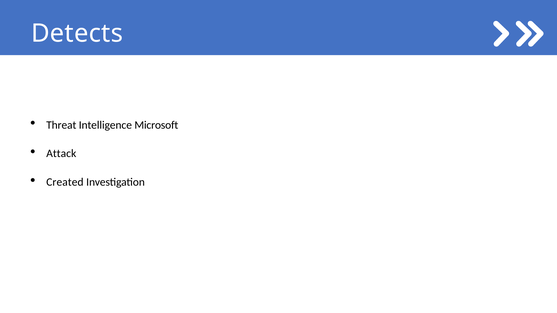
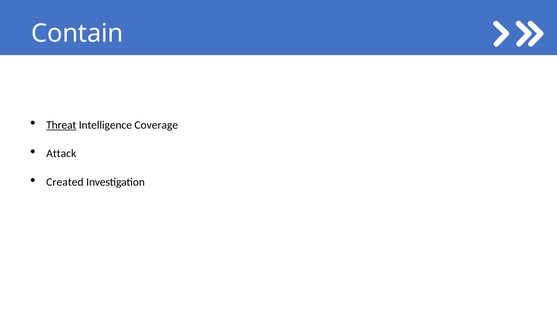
Detects: Detects -> Contain (77, 33)
Threat underline: none -> present (61, 125)
Microsoft: Microsoft -> Coverage (156, 125)
